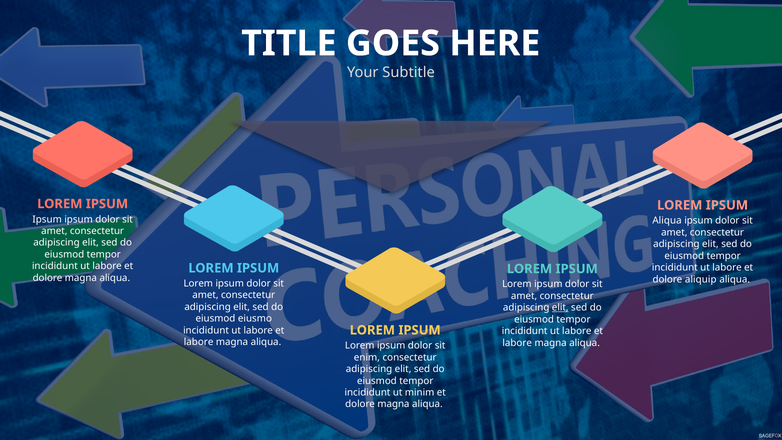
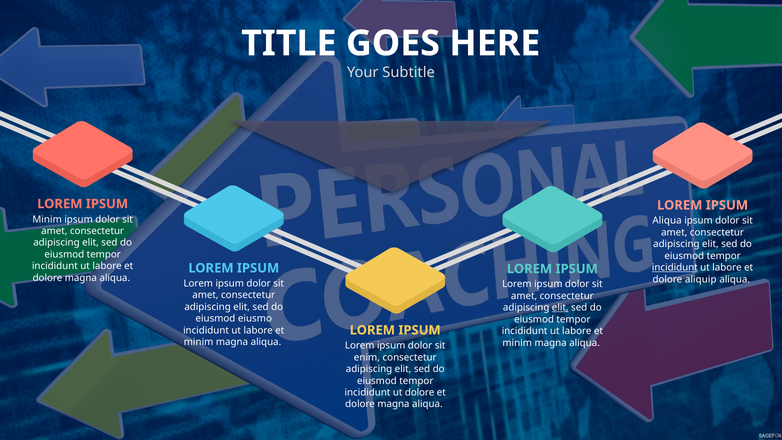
Ipsum: Ipsum -> Minim (47, 219)
incididunt underline: none -> present (675, 268)
labore: labore -> minim (199, 342)
labore: labore -> minim (517, 343)
ut minim: minim -> dolore (420, 392)
